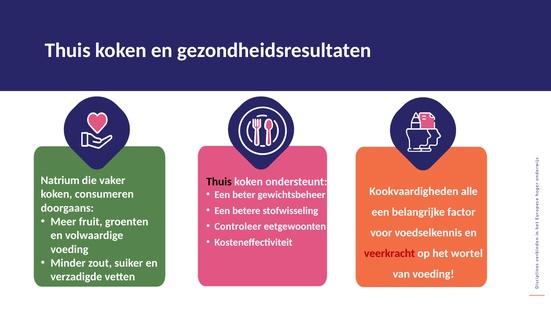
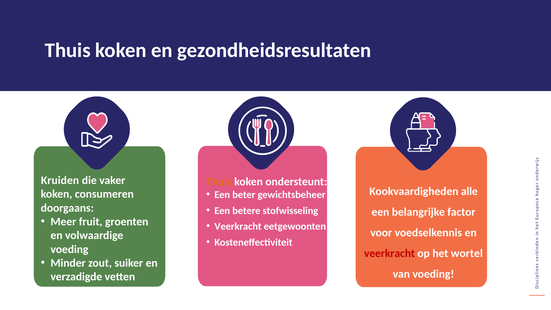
Natrium: Natrium -> Kruiden (60, 180)
Thuis colour: black -> orange (219, 182)
Controleer: Controleer -> Veerkracht (238, 226)
